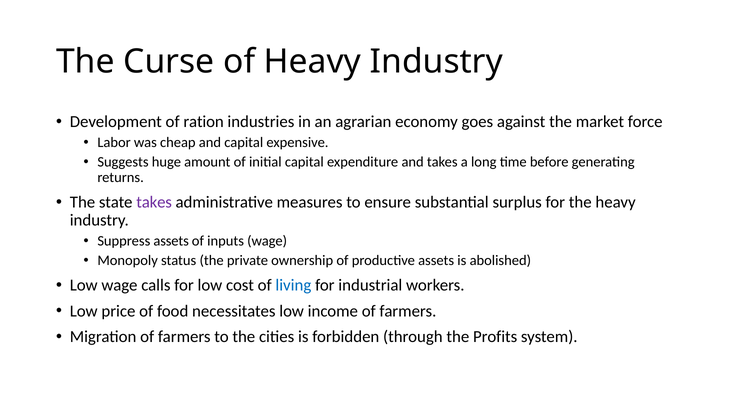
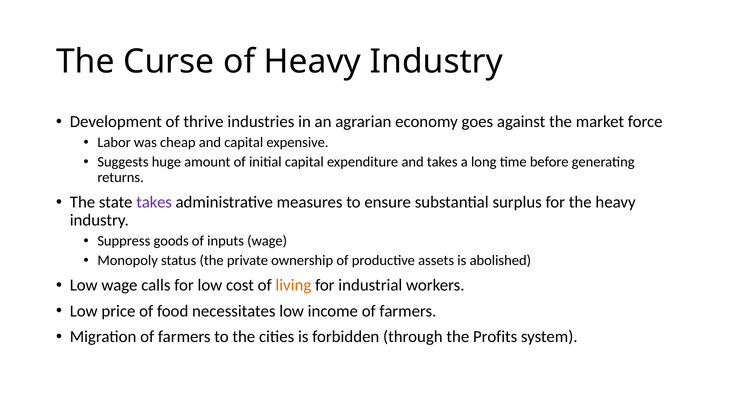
ration: ration -> thrive (204, 122)
Suppress assets: assets -> goods (171, 241)
living colour: blue -> orange (293, 286)
